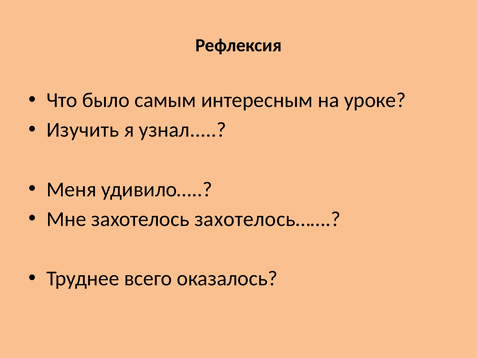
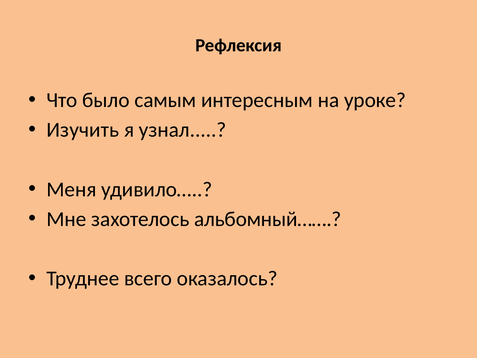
захотелось……: захотелось…… -> альбомный…… (268, 219)
